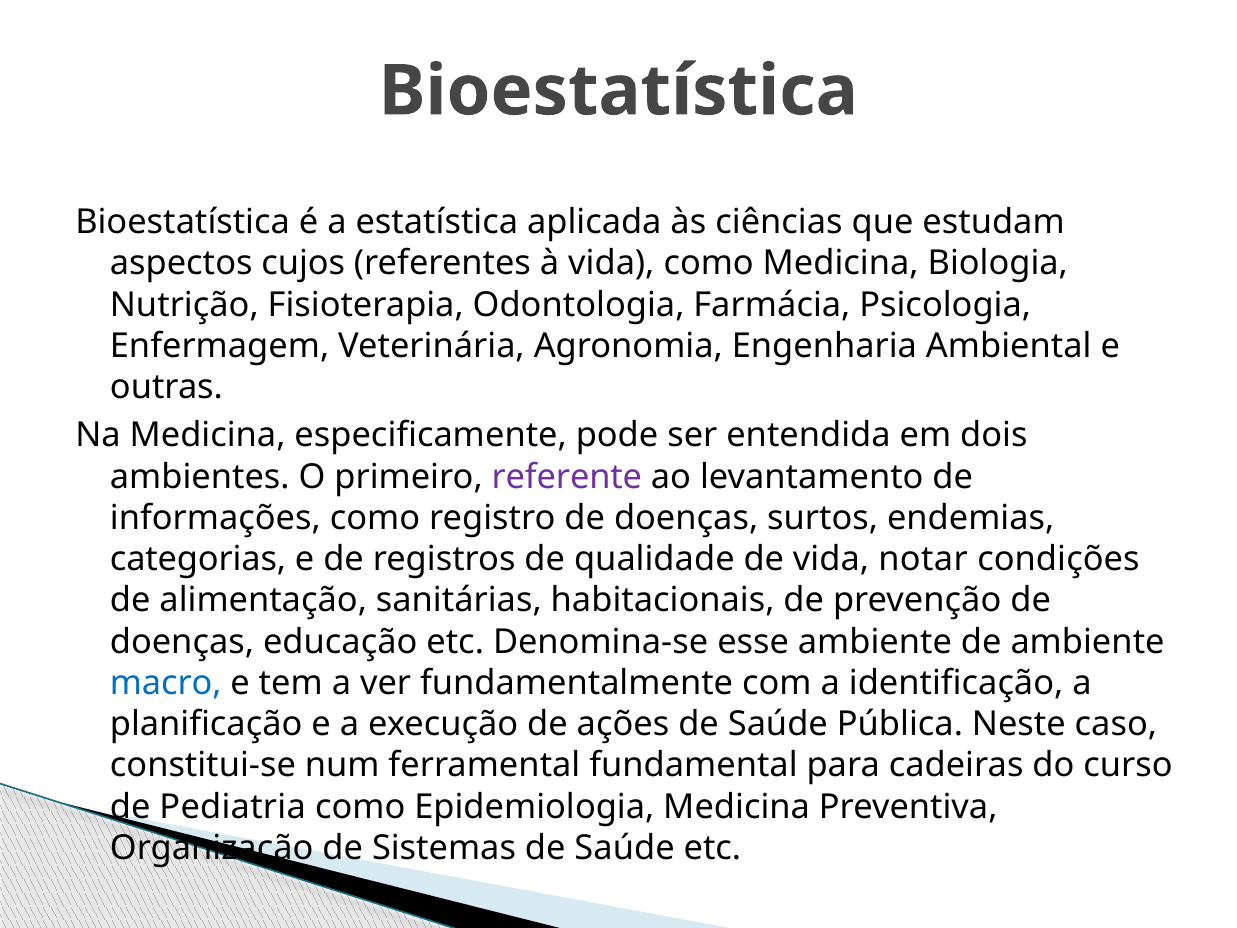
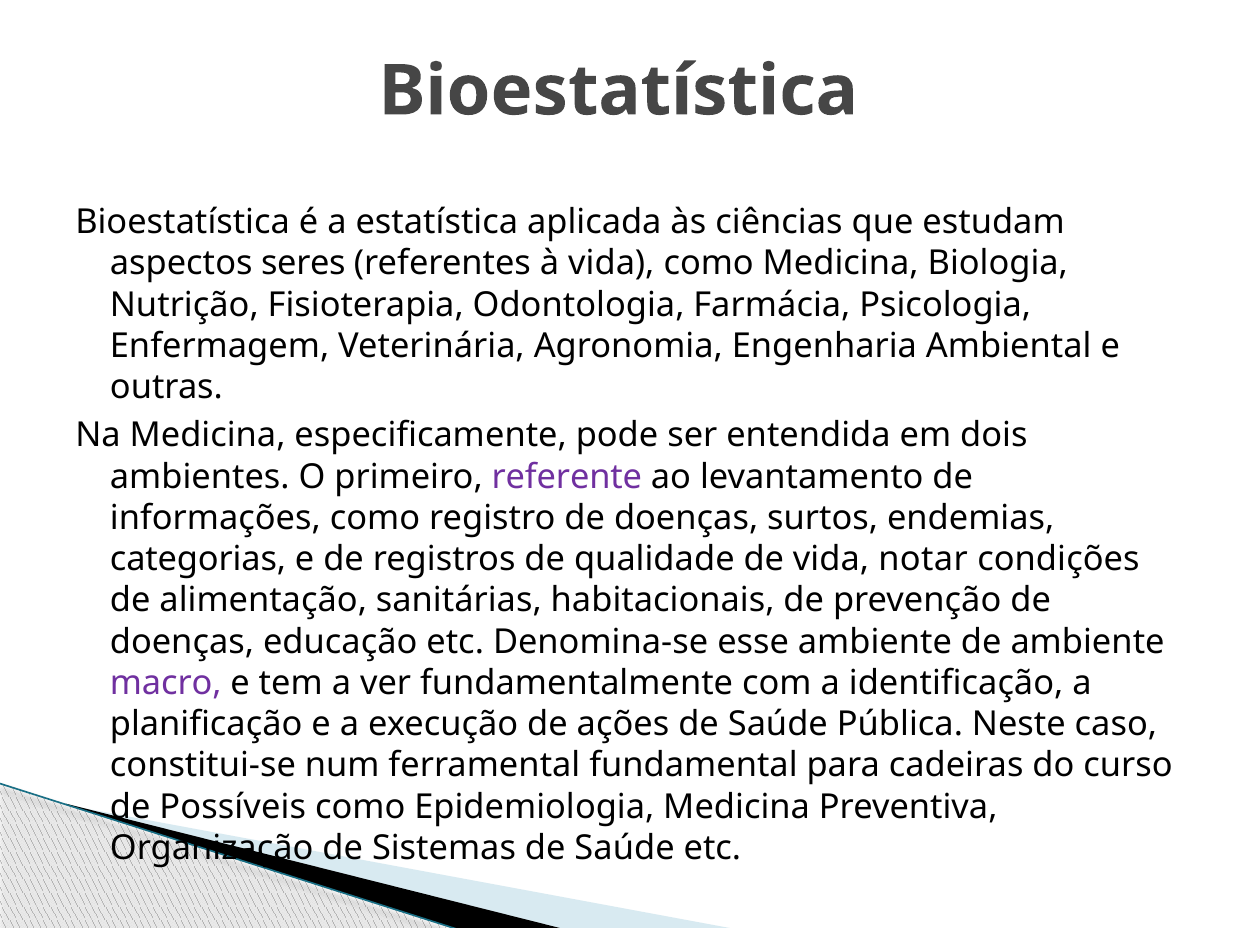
cujos: cujos -> seres (303, 263)
macro colour: blue -> purple (166, 683)
Pediatria: Pediatria -> Possíveis (233, 807)
